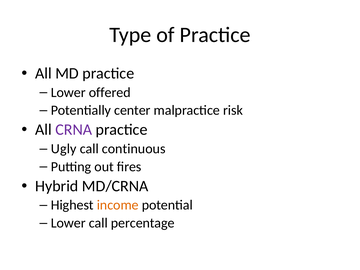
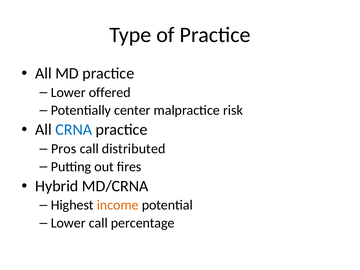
CRNA colour: purple -> blue (74, 130)
Ugly: Ugly -> Pros (64, 149)
continuous: continuous -> distributed (134, 149)
